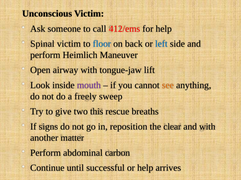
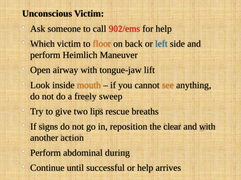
412/ems: 412/ems -> 902/ems (124, 29)
Spinal: Spinal -> Which (42, 44)
floor colour: blue -> orange (102, 44)
mouth colour: purple -> orange (89, 86)
this: this -> lips (97, 112)
matter: matter -> action (72, 138)
carbon: carbon -> during (117, 153)
